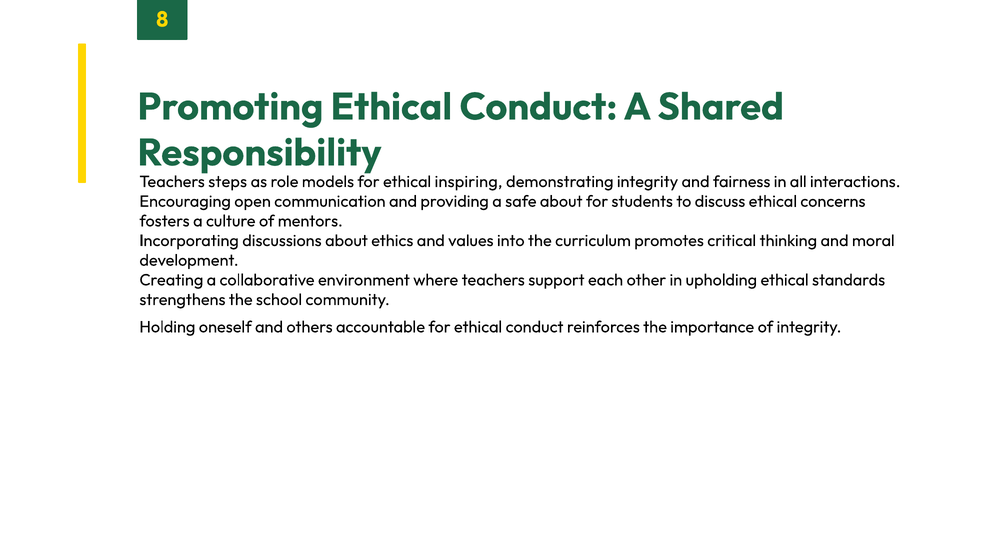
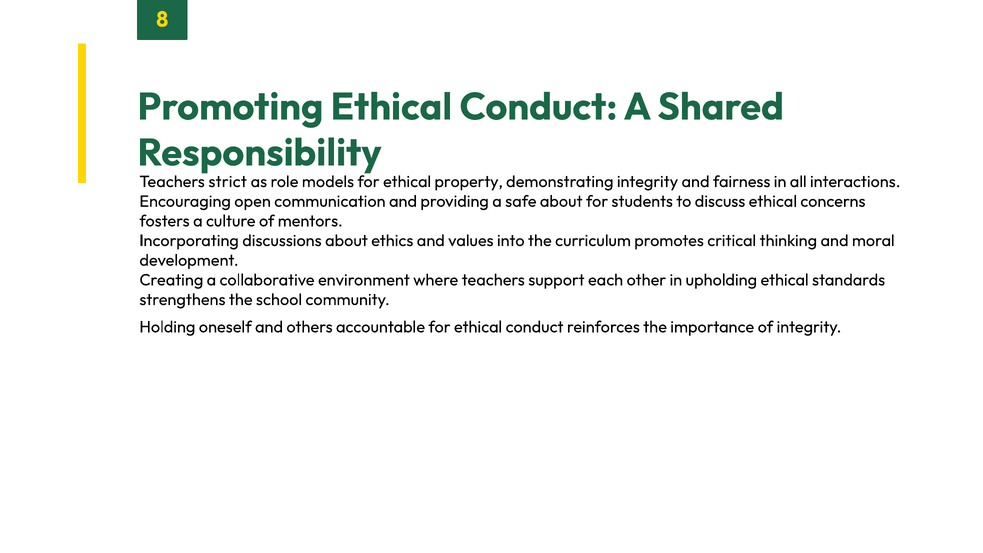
steps: steps -> strict (228, 182)
inspiring: inspiring -> property (469, 182)
